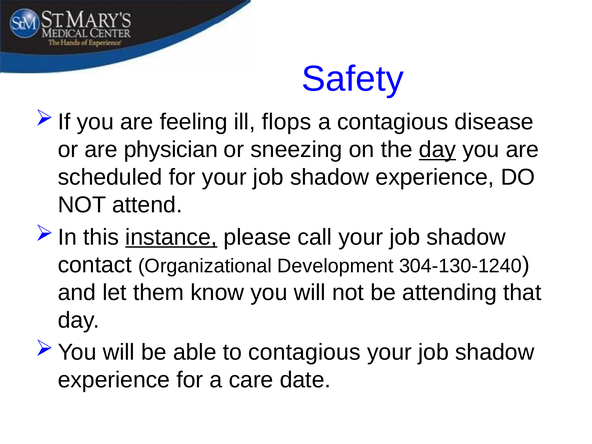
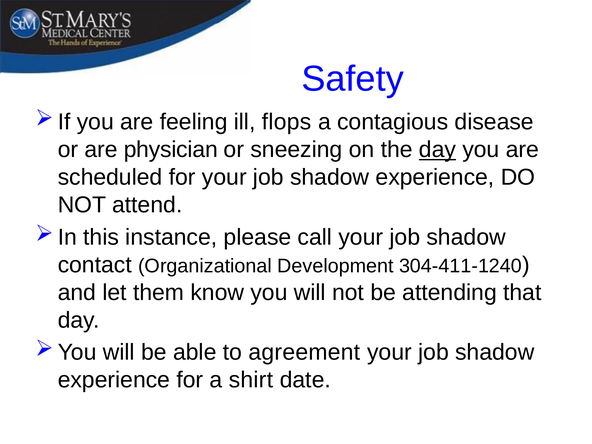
instance underline: present -> none (171, 237)
304-130-1240: 304-130-1240 -> 304-411-1240 (460, 266)
to contagious: contagious -> agreement (304, 352)
care: care -> shirt (251, 380)
